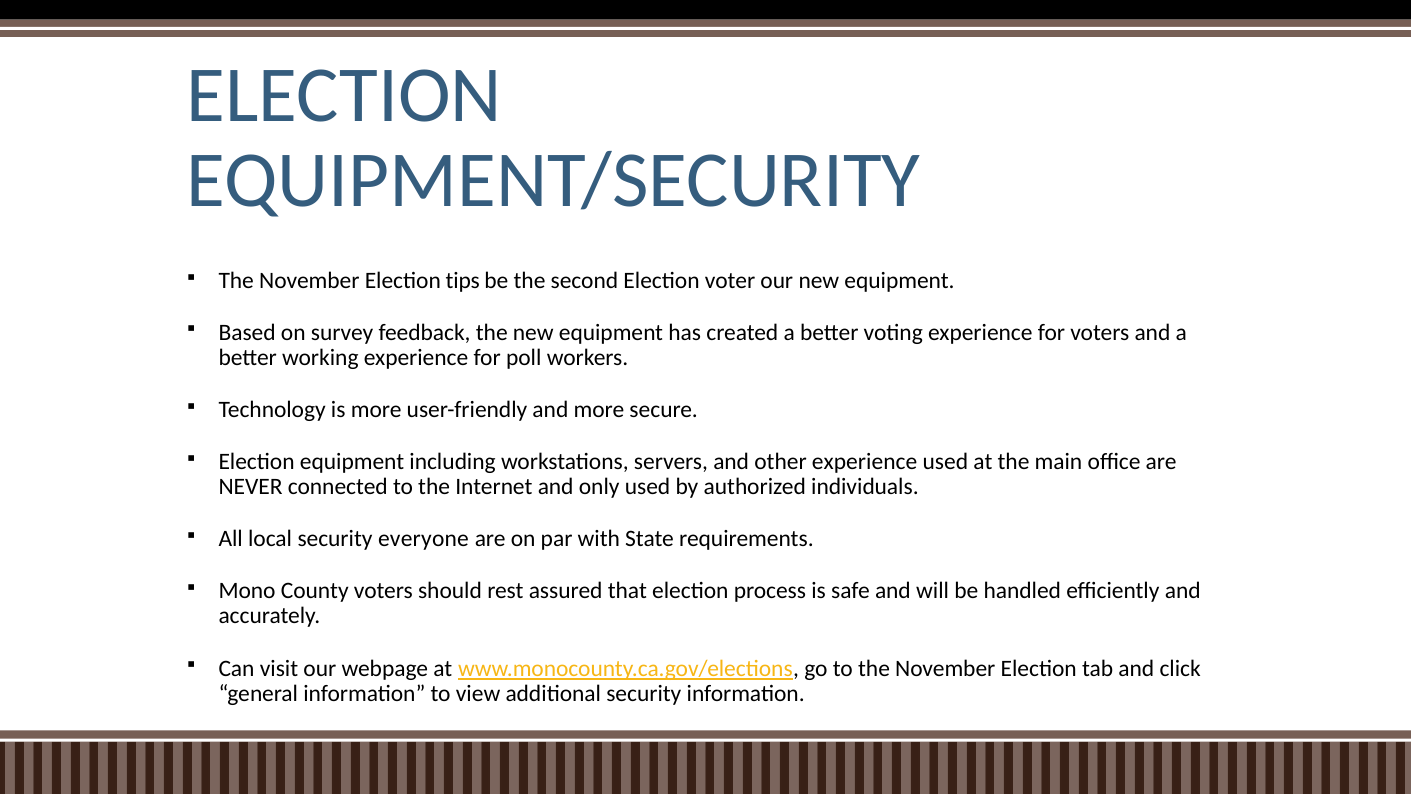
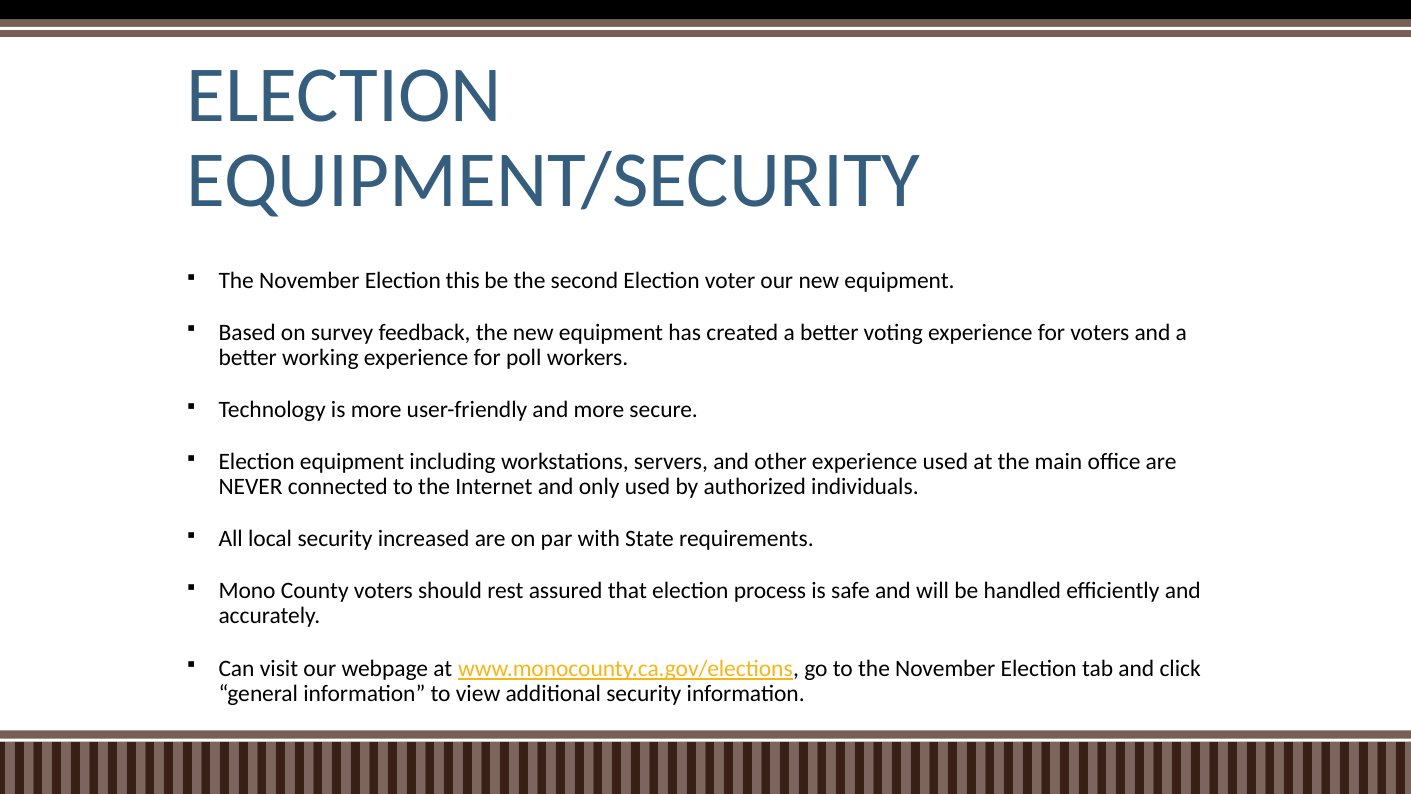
tips: tips -> this (463, 281)
everyone: everyone -> increased (424, 539)
